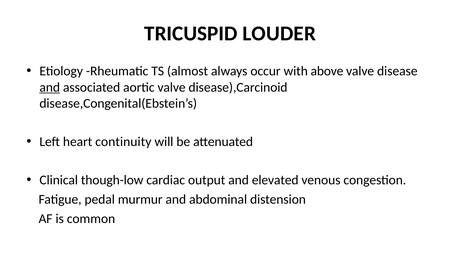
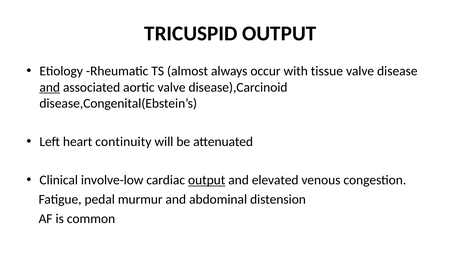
TRICUSPID LOUDER: LOUDER -> OUTPUT (279, 33)
above: above -> tissue (327, 71)
though-low: though-low -> involve-low (112, 180)
output underline: none -> present (207, 180)
